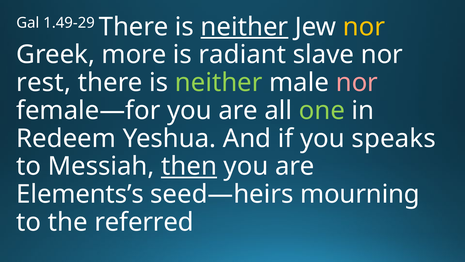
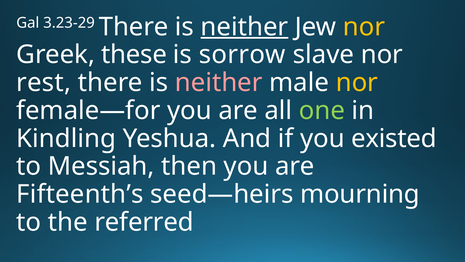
1.49-29: 1.49-29 -> 3.23-29 (69, 23)
more: more -> these (134, 55)
radiant: radiant -> sorrow (242, 55)
neither colour: light green -> pink (219, 83)
nor colour: pink -> yellow (357, 83)
Redeem: Redeem -> Kindling (66, 138)
speaks: speaks -> existed (394, 138)
then underline: present -> none (189, 166)
Elements’s: Elements’s -> Fifteenth’s (80, 194)
